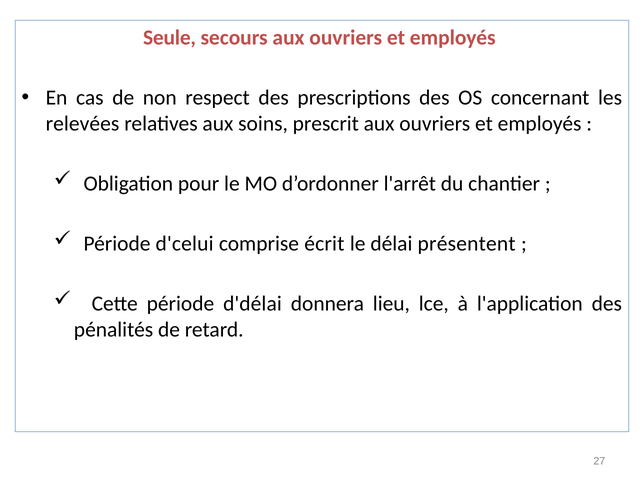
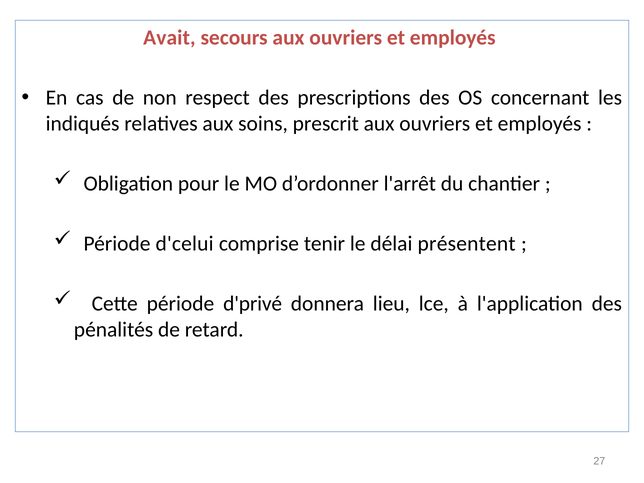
Seule: Seule -> Avait (169, 38)
relevées: relevées -> indiqués (83, 124)
écrit: écrit -> tenir (324, 244)
d'délai: d'délai -> d'privé (253, 304)
